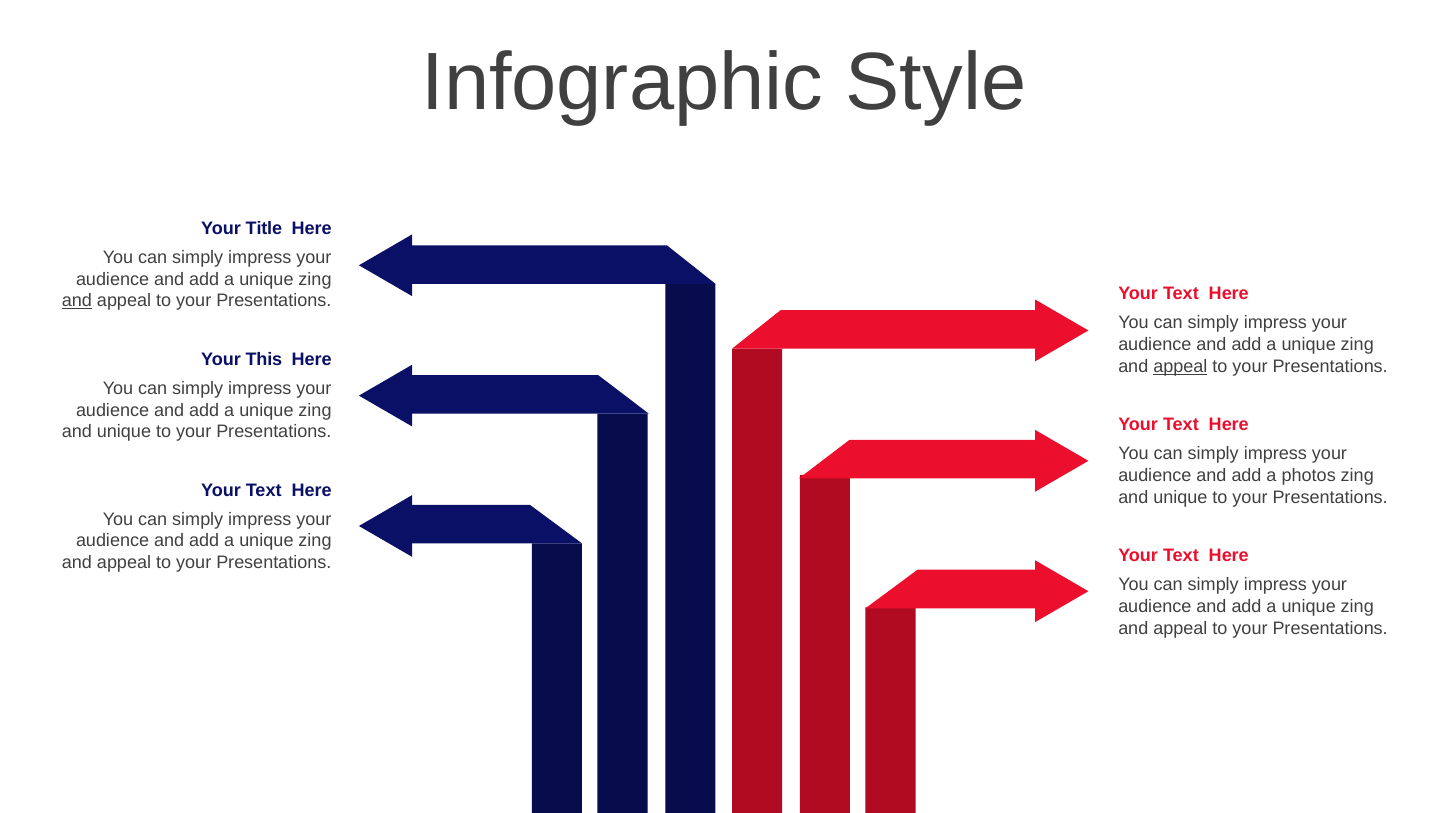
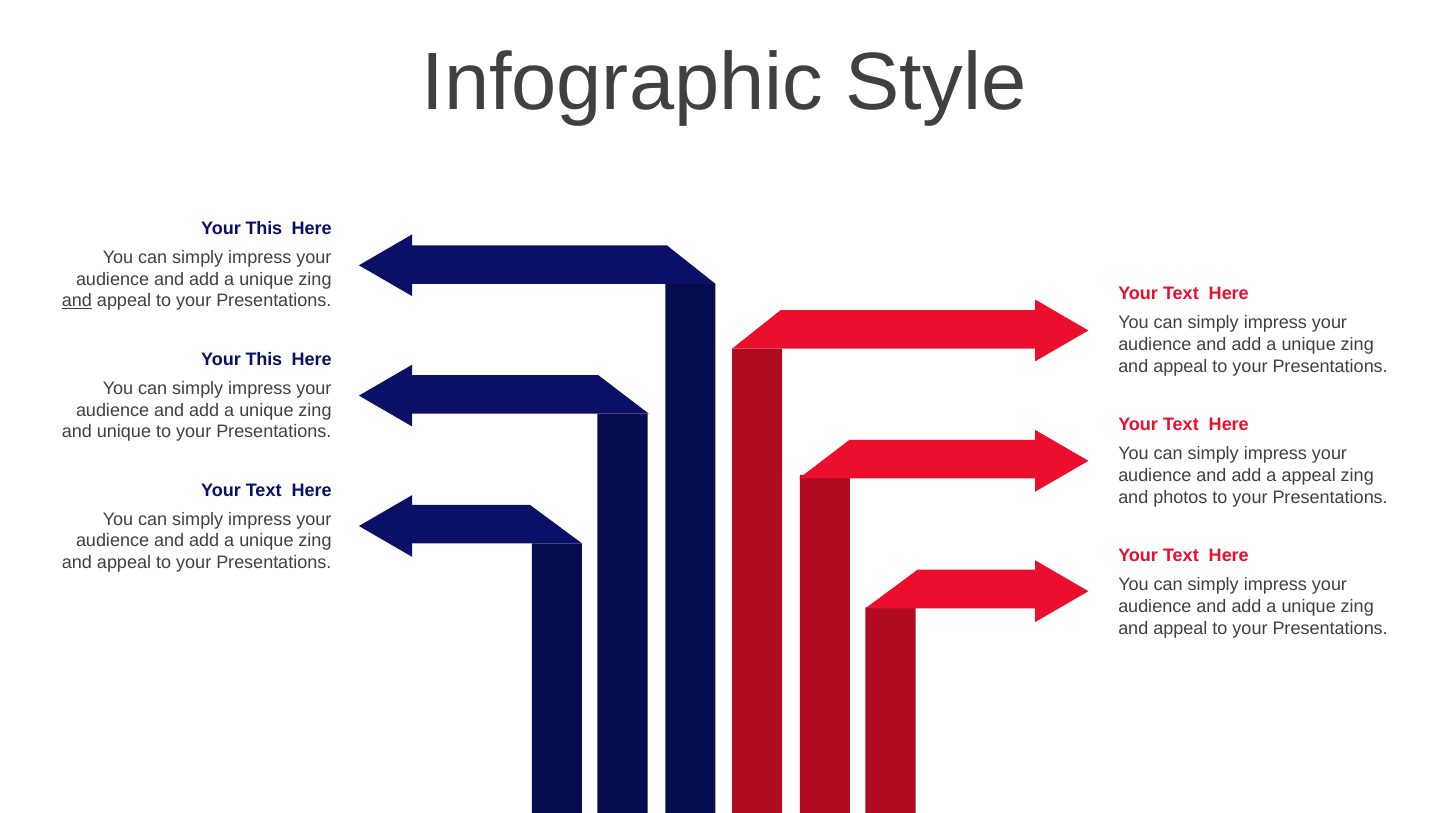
Title: Title -> This (264, 228)
appeal underline: present -> none (1180, 366)
a photos: photos -> appeal (1309, 475)
unique: unique -> photos (1180, 497)
